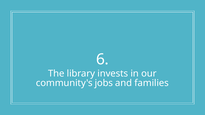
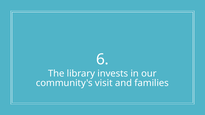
jobs: jobs -> visit (104, 83)
